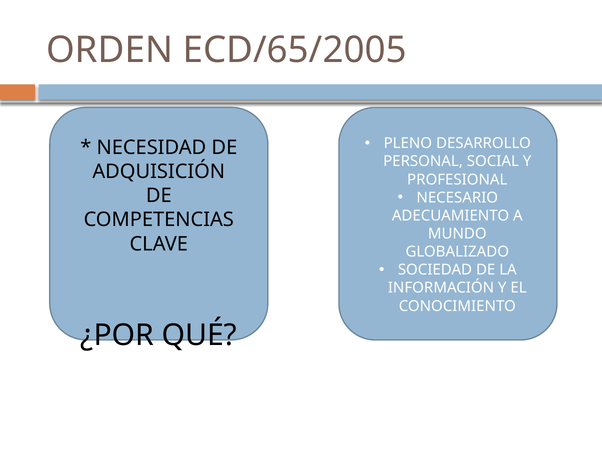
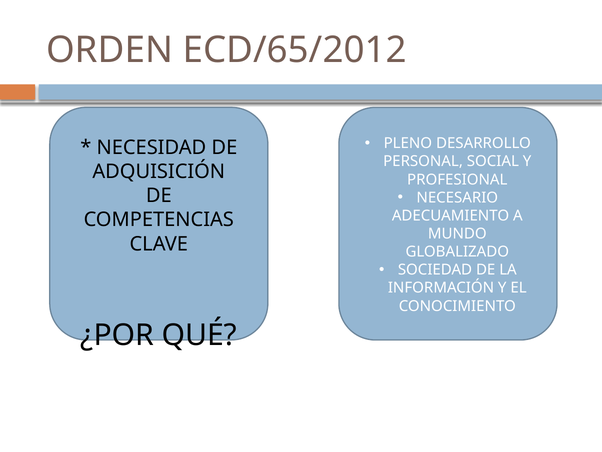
ECD/65/2005: ECD/65/2005 -> ECD/65/2012 (295, 50)
